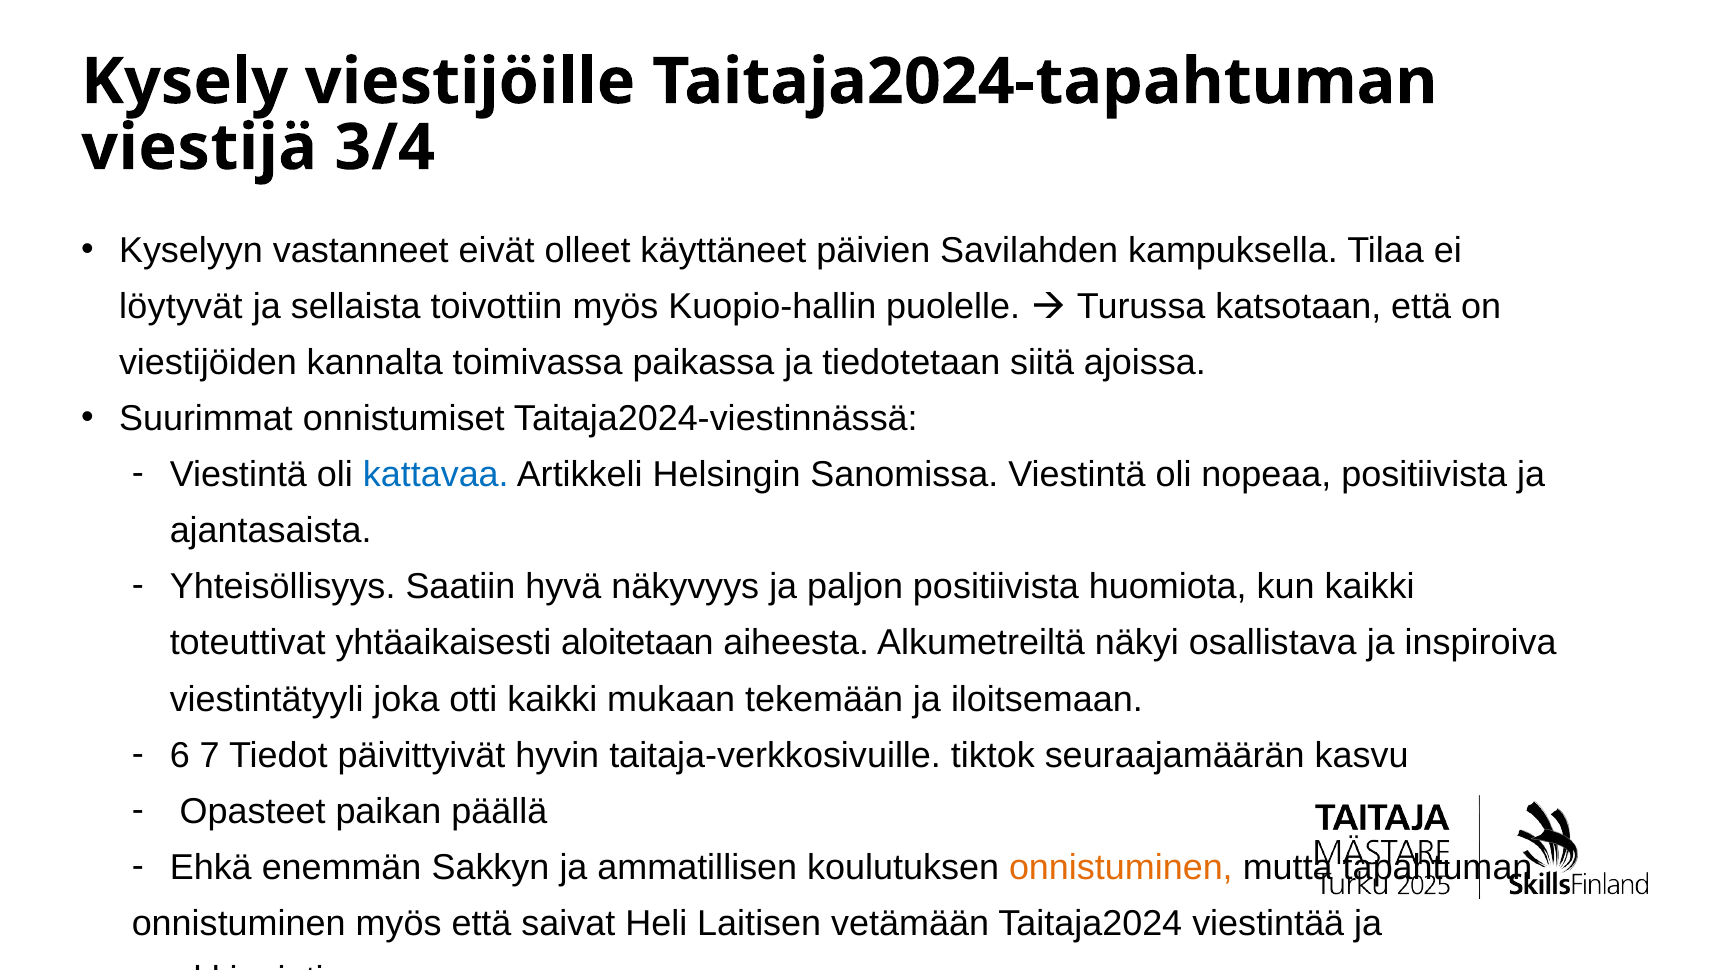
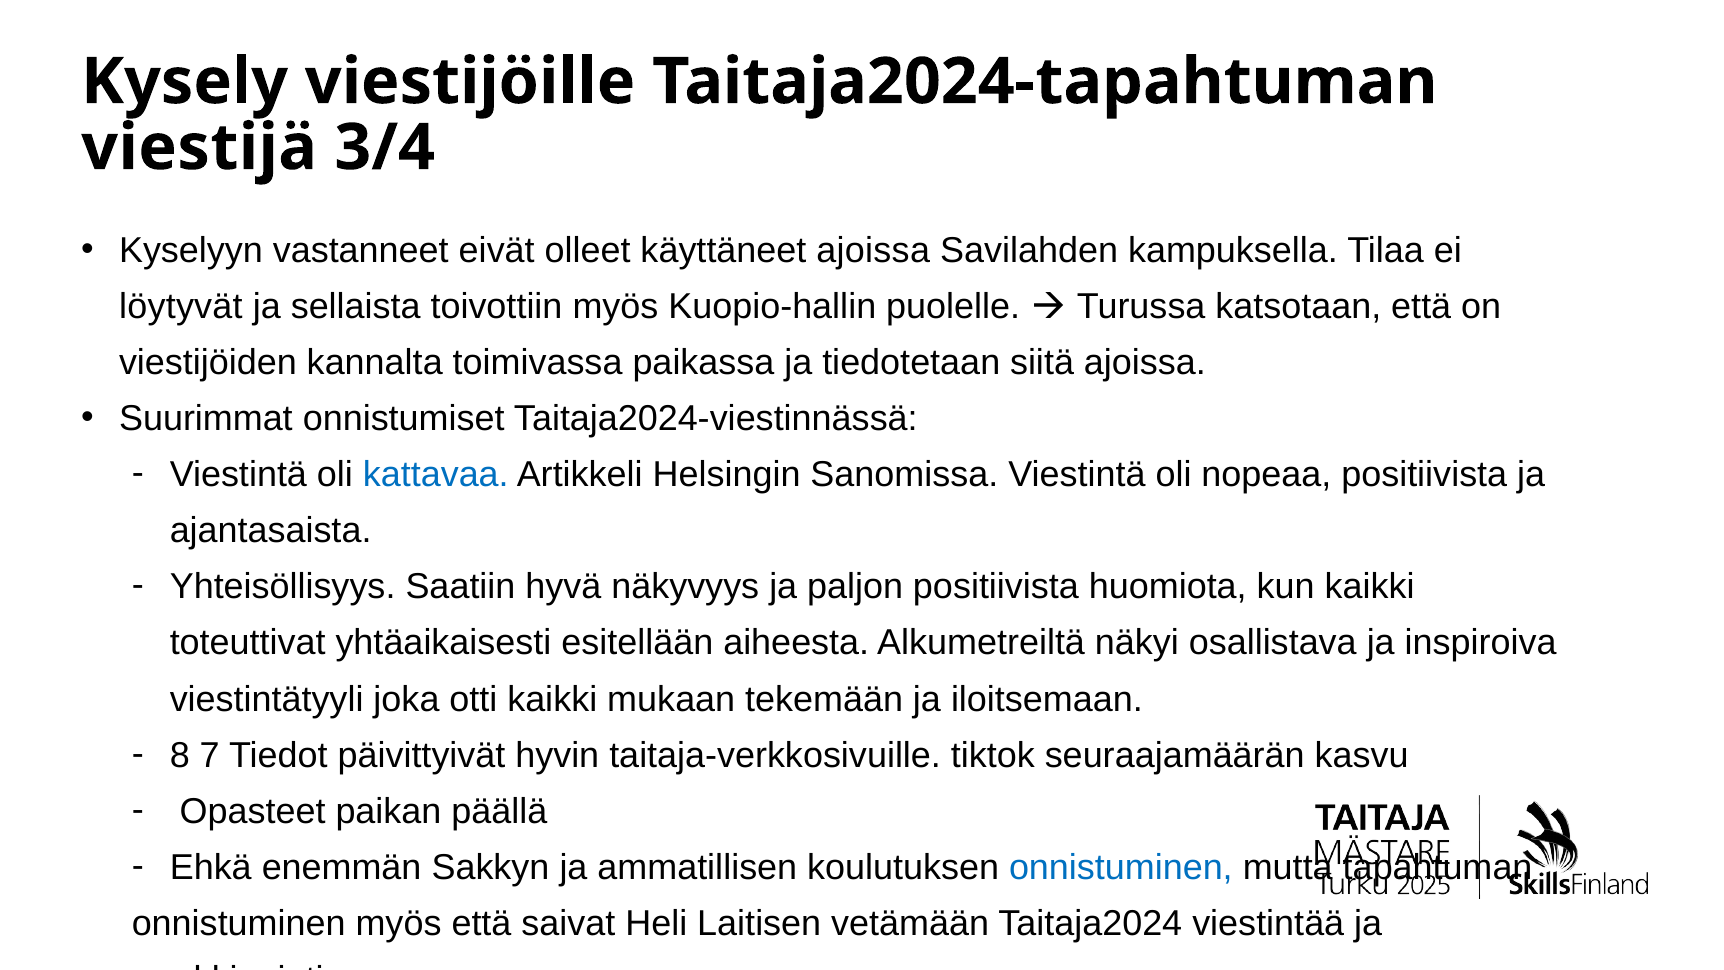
käyttäneet päivien: päivien -> ajoissa (873, 251)
aloitetaan: aloitetaan -> esitellään (637, 643)
6: 6 -> 8 (180, 755)
onnistuminen colour: orange -> blue (1121, 867)
